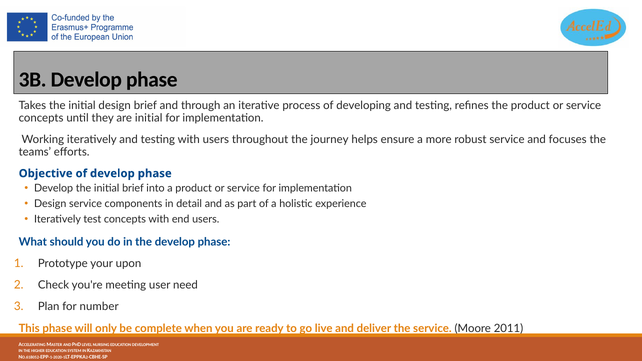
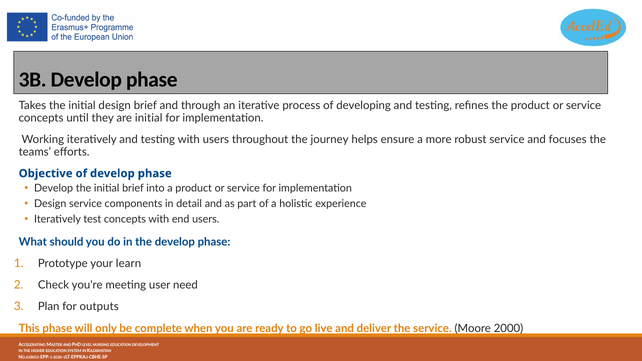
upon: upon -> learn (128, 264)
number: number -> outputs (99, 307)
2011: 2011 -> 2000 (509, 328)
